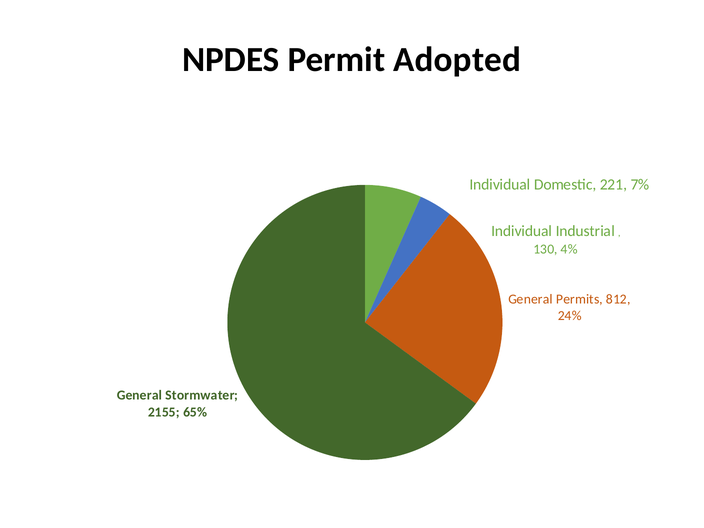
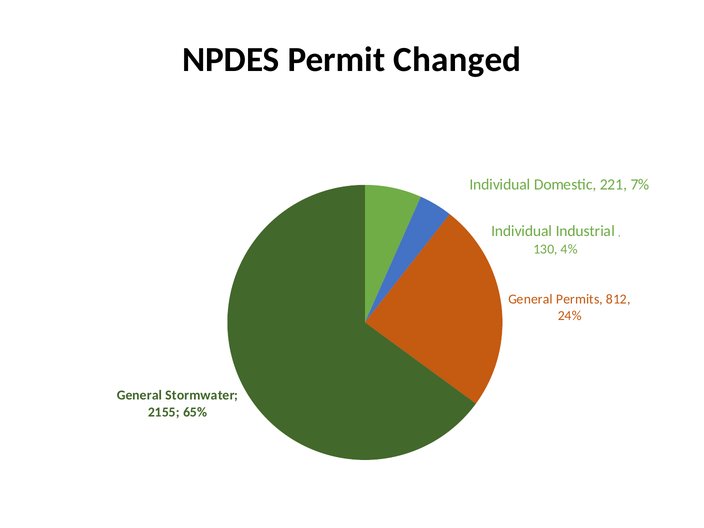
Adopted: Adopted -> Changed (457, 59)
